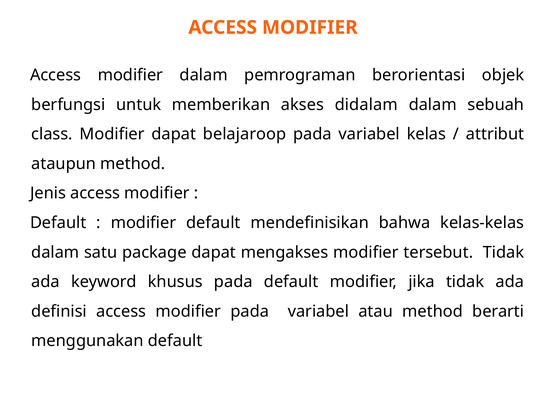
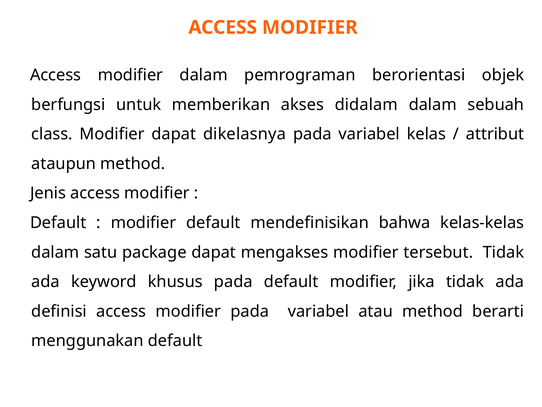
belajaroop: belajaroop -> dikelasnya (244, 134)
